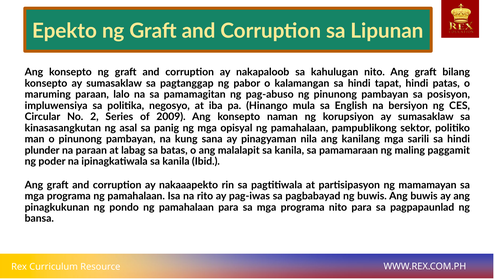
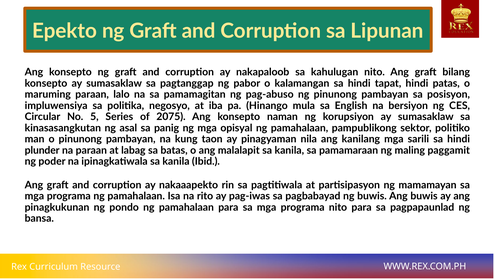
2: 2 -> 5 (94, 117)
2009: 2009 -> 2075 (171, 117)
sana: sana -> taon (212, 139)
